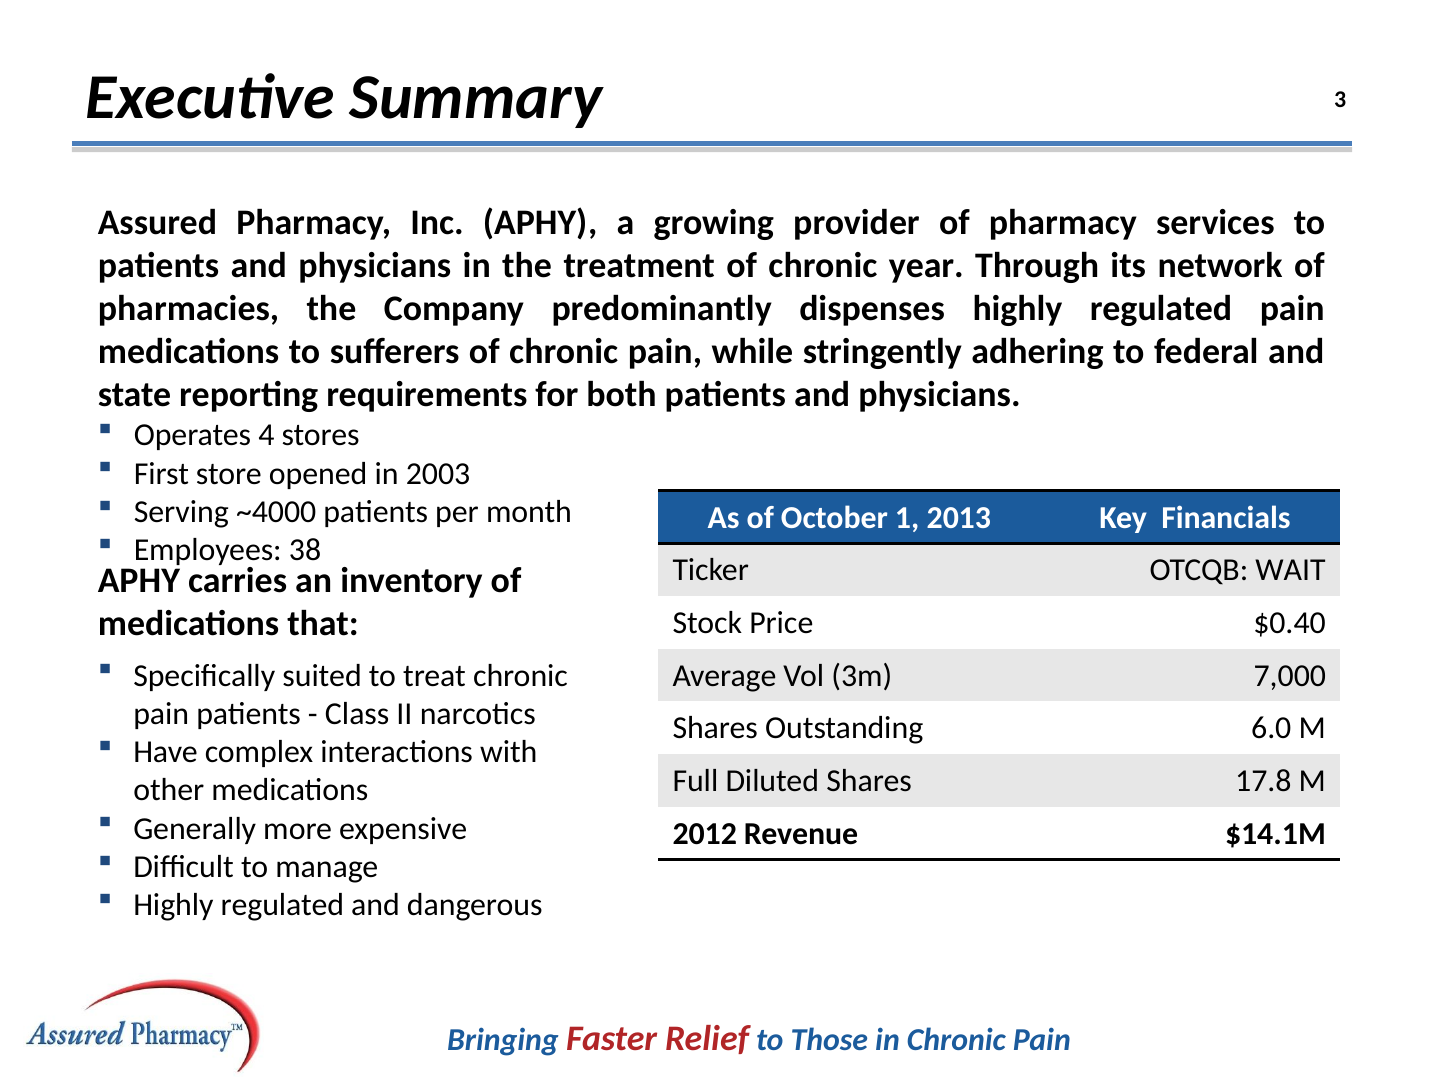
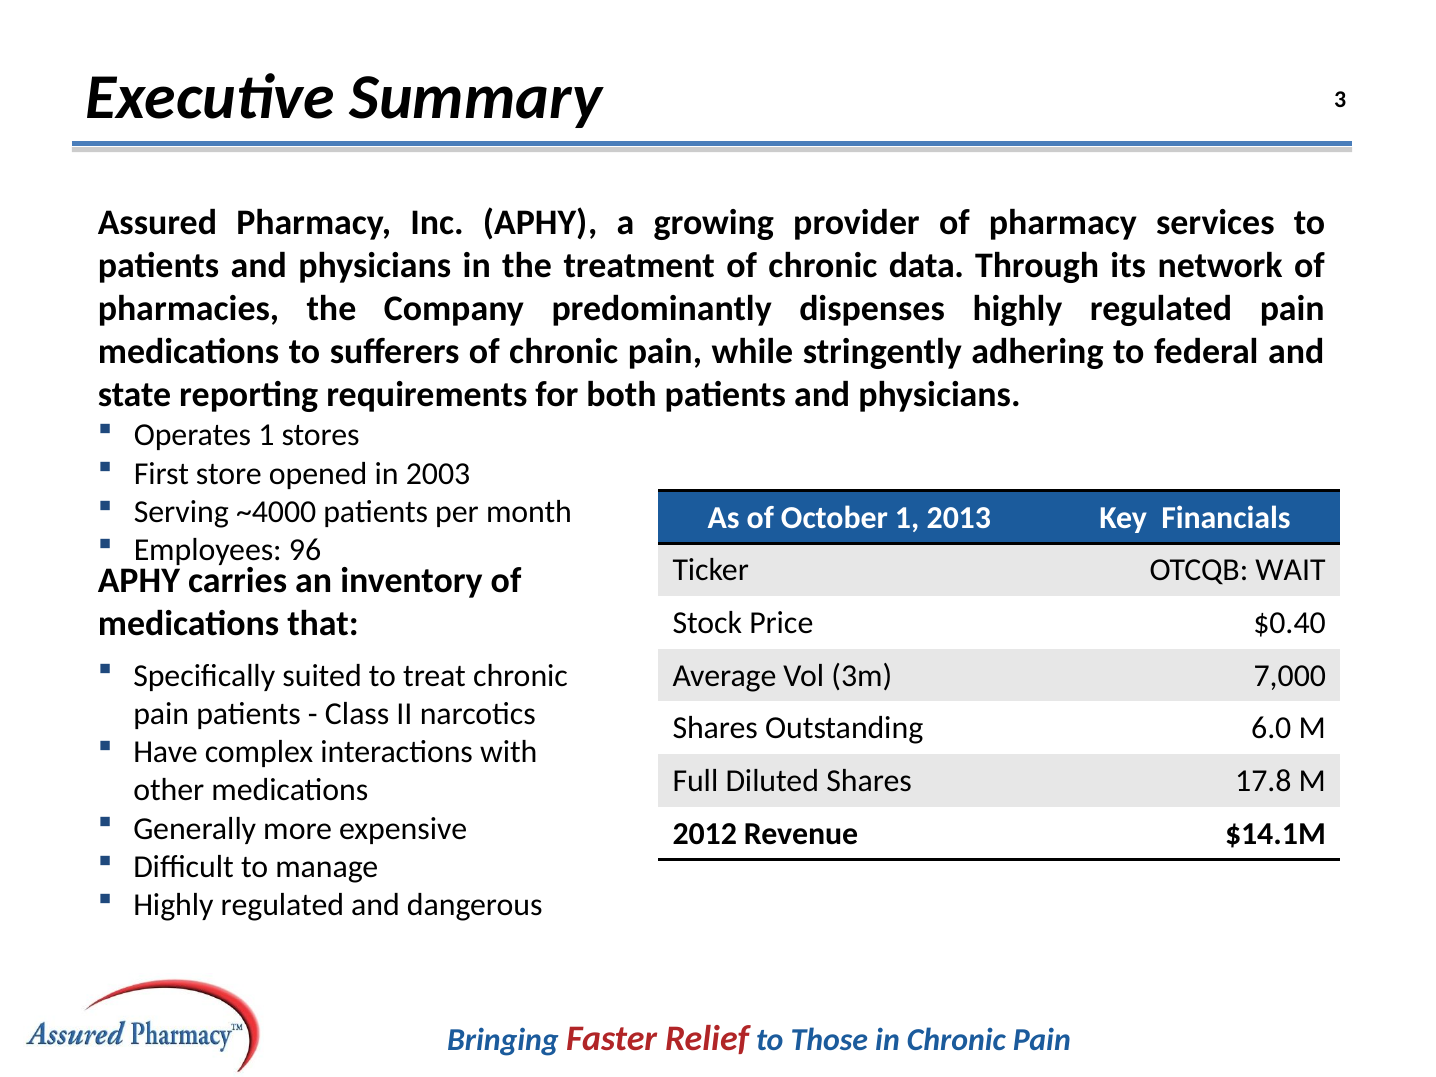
year: year -> data (926, 266)
Operates 4: 4 -> 1 (266, 435)
38: 38 -> 96 (305, 550)
